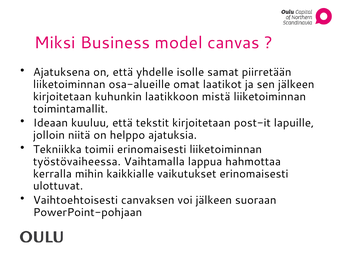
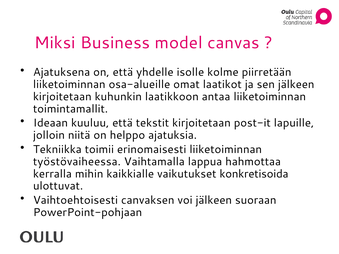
samat: samat -> kolme (223, 72)
mistä: mistä -> antaa (216, 97)
vaikutukset erinomaisesti: erinomaisesti -> konkretisoida (254, 174)
